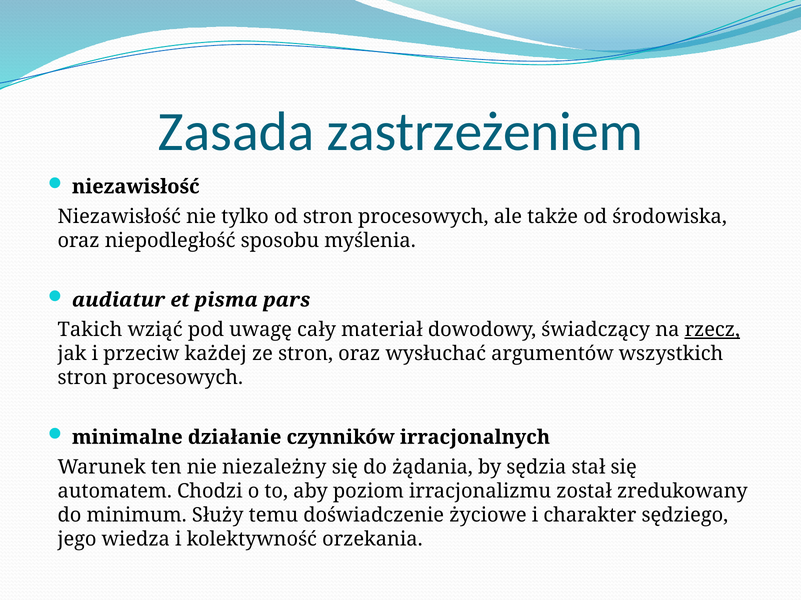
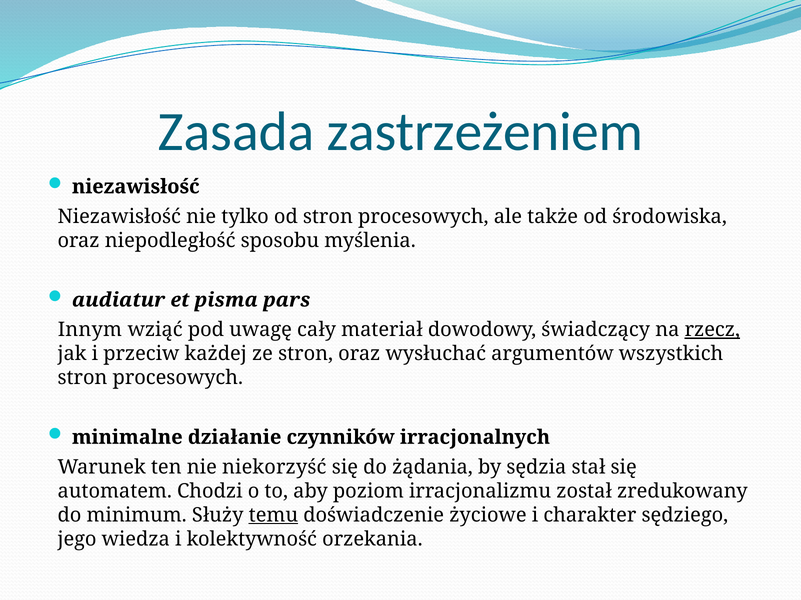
Takich: Takich -> Innym (90, 330)
niezależny: niezależny -> niekorzyść (274, 468)
temu underline: none -> present (273, 516)
